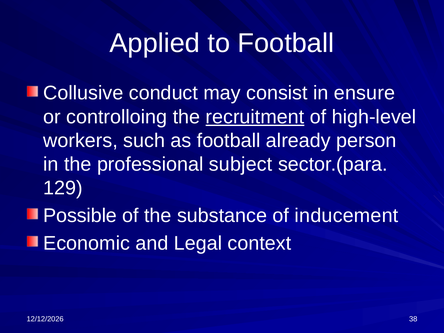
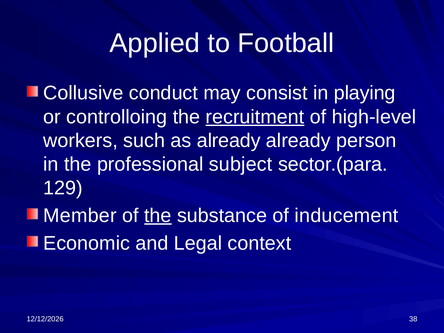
ensure: ensure -> playing (365, 93)
as football: football -> already (229, 141)
Possible: Possible -> Member (80, 216)
the underline: none -> present (158, 216)
